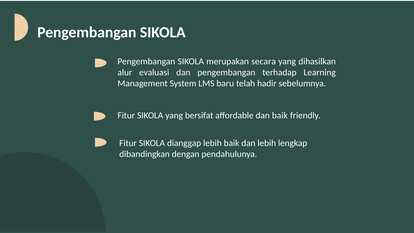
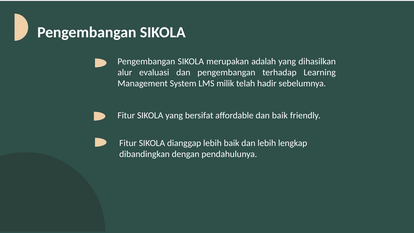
secara: secara -> adalah (264, 61)
baru: baru -> milik (225, 84)
